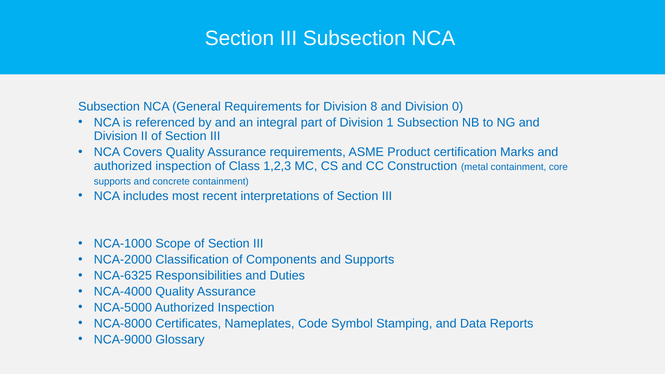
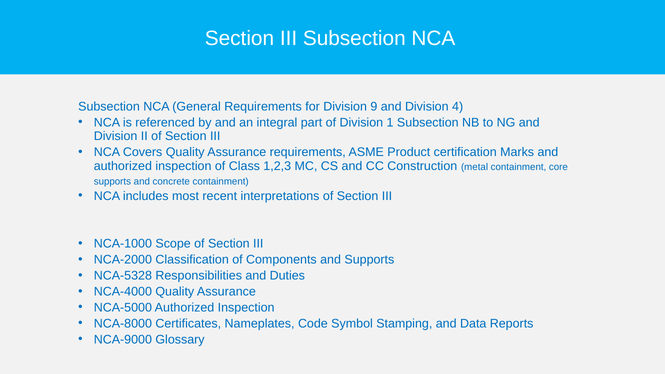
8: 8 -> 9 (374, 107)
0: 0 -> 4 (458, 107)
NCA-6325: NCA-6325 -> NCA-5328 (123, 276)
